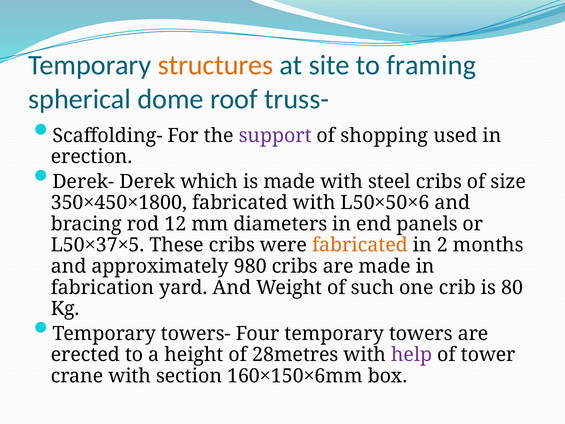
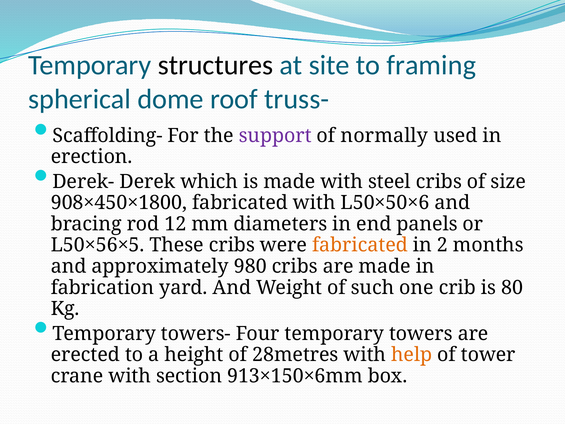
structures colour: orange -> black (216, 65)
shopping: shopping -> normally (384, 136)
350×450×1800: 350×450×1800 -> 908×450×1800 (119, 203)
L50×37×5: L50×37×5 -> L50×56×5 (98, 245)
help colour: purple -> orange (412, 355)
160×150×6mm: 160×150×6mm -> 913×150×6mm (295, 376)
